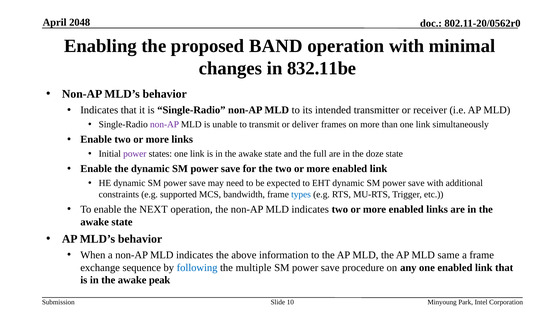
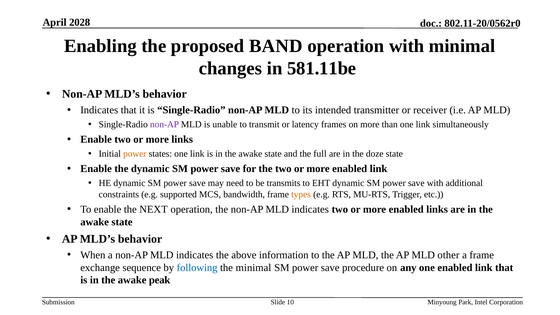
2048: 2048 -> 2028 (80, 22)
832.11be: 832.11be -> 581.11be (322, 68)
deliver: deliver -> latency (305, 125)
power colour: purple -> orange (135, 154)
expected: expected -> transmits (284, 183)
types colour: blue -> orange (301, 194)
same: same -> other (448, 255)
the multiple: multiple -> minimal (254, 268)
